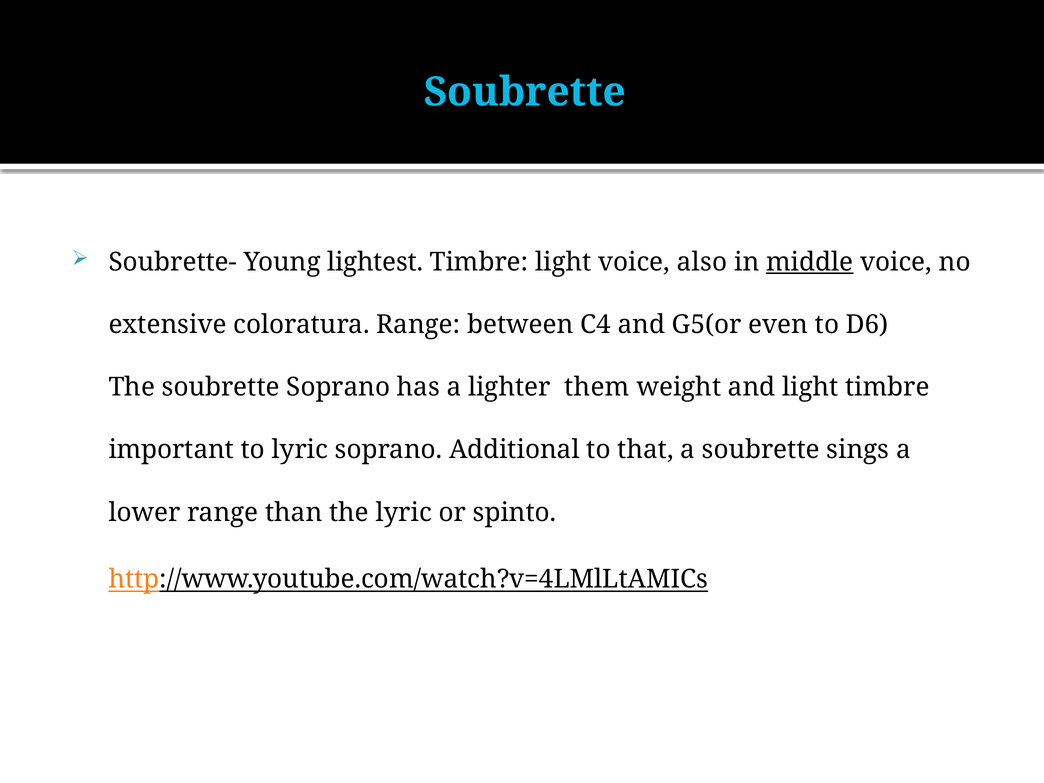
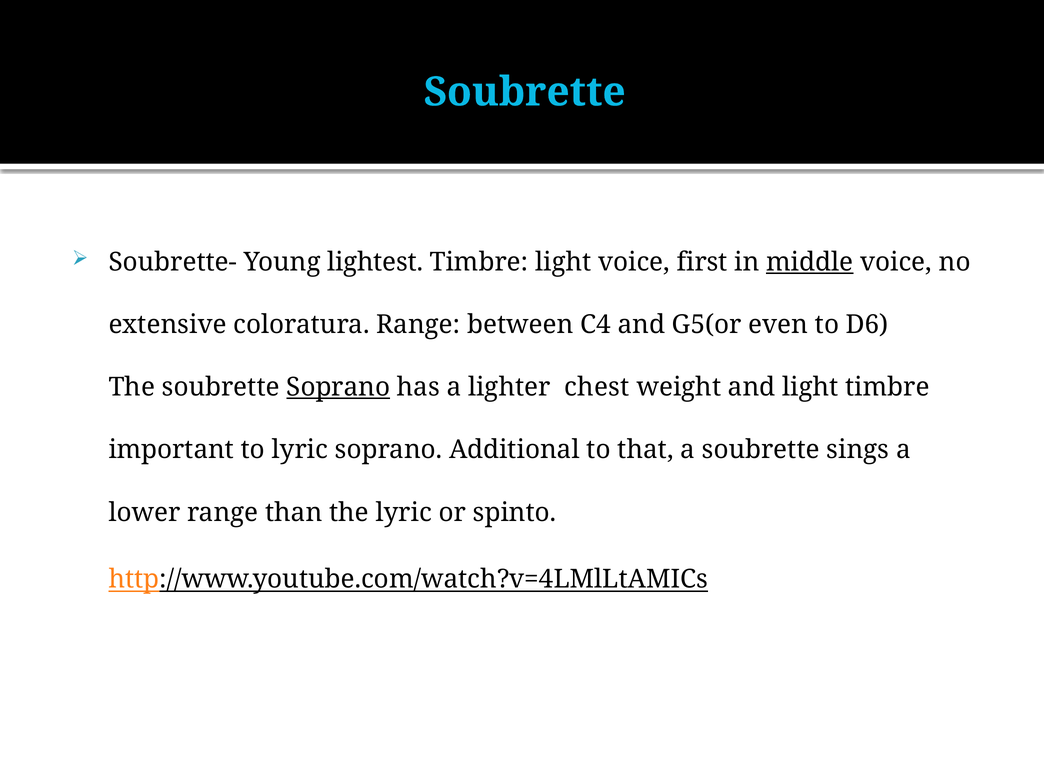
also: also -> first (702, 262)
Soprano underline: none -> present (338, 387)
them: them -> chest (597, 387)
